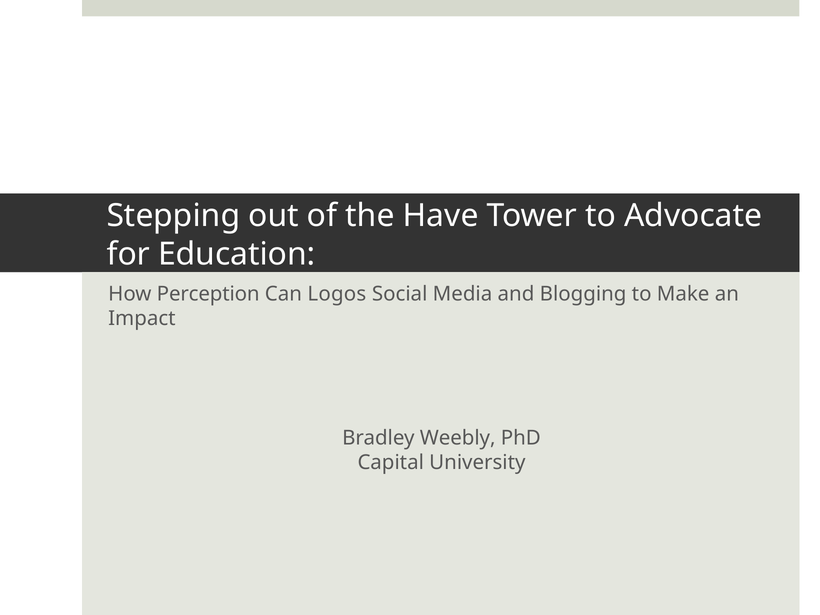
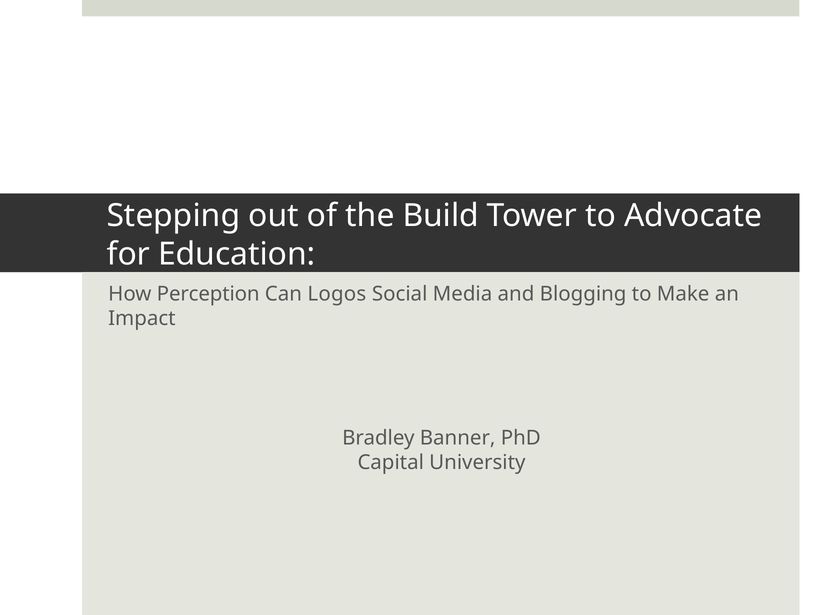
Have: Have -> Build (441, 216)
Weebly: Weebly -> Banner (458, 438)
